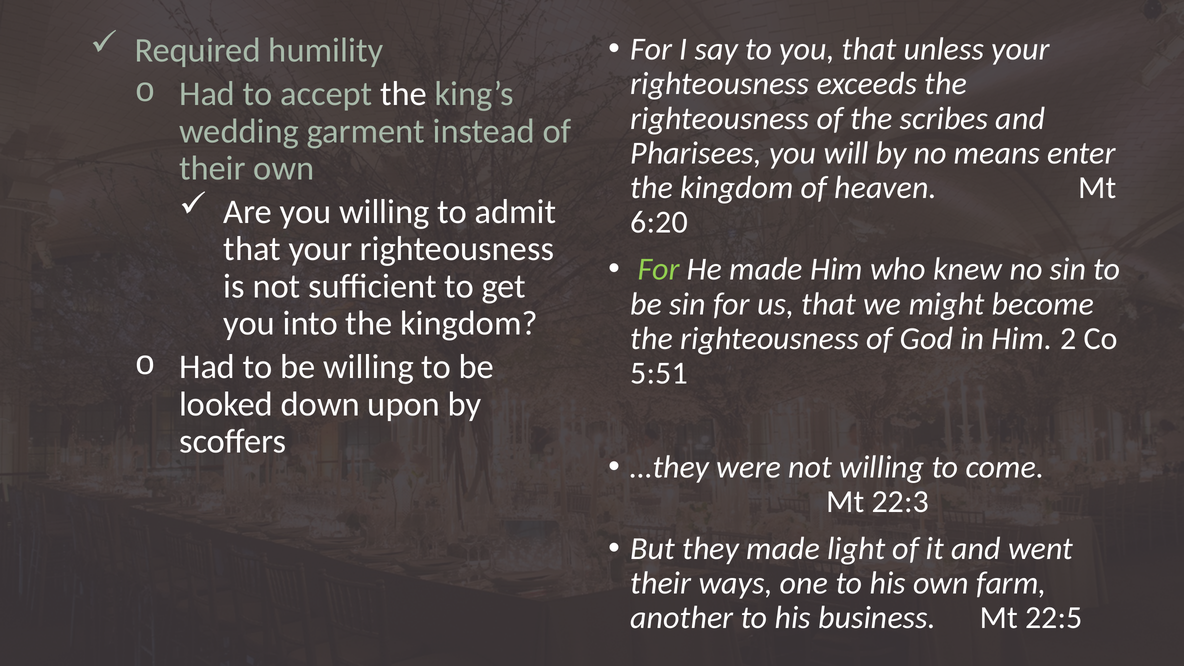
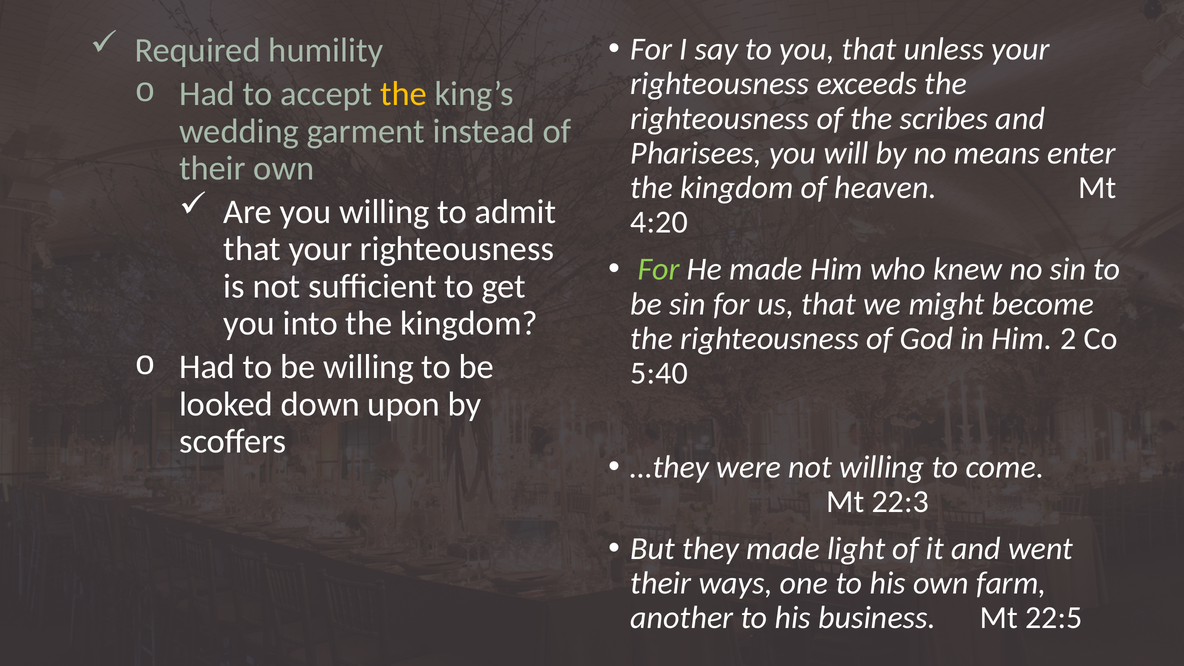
the colour: white -> yellow (404, 94)
6:20: 6:20 -> 4:20 (659, 222)
5:51: 5:51 -> 5:40 (659, 373)
